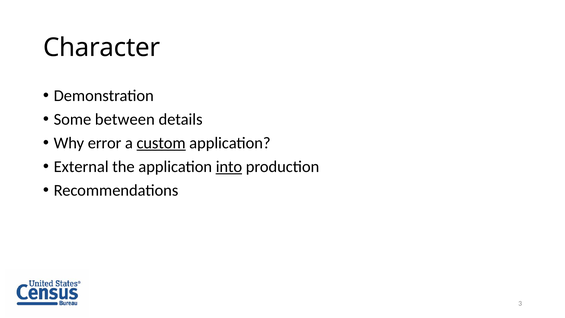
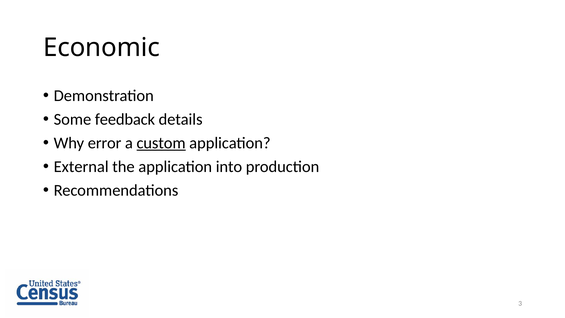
Character: Character -> Economic (102, 47)
between: between -> feedback (125, 119)
into underline: present -> none (229, 167)
